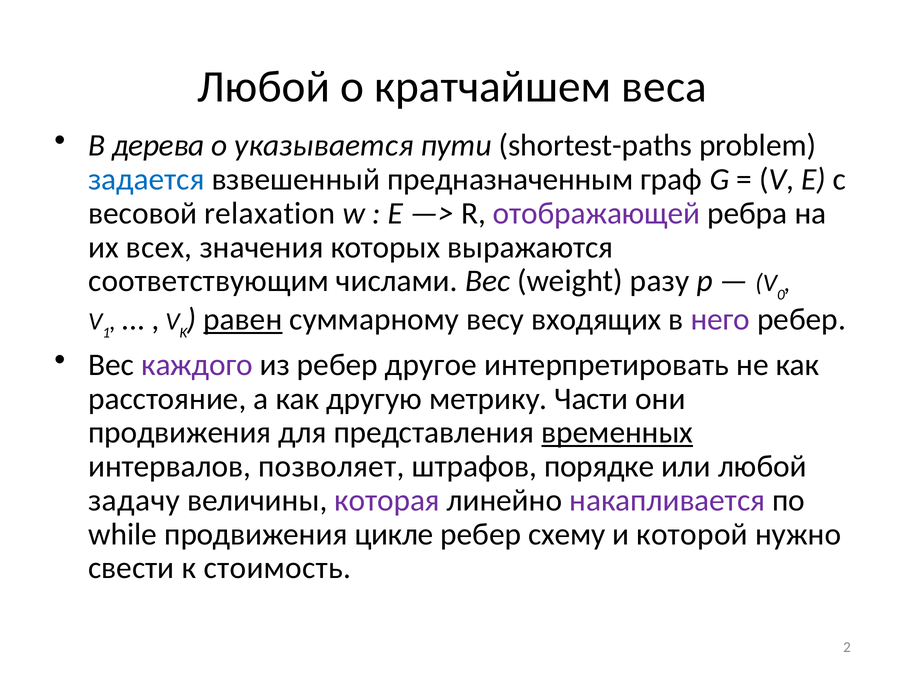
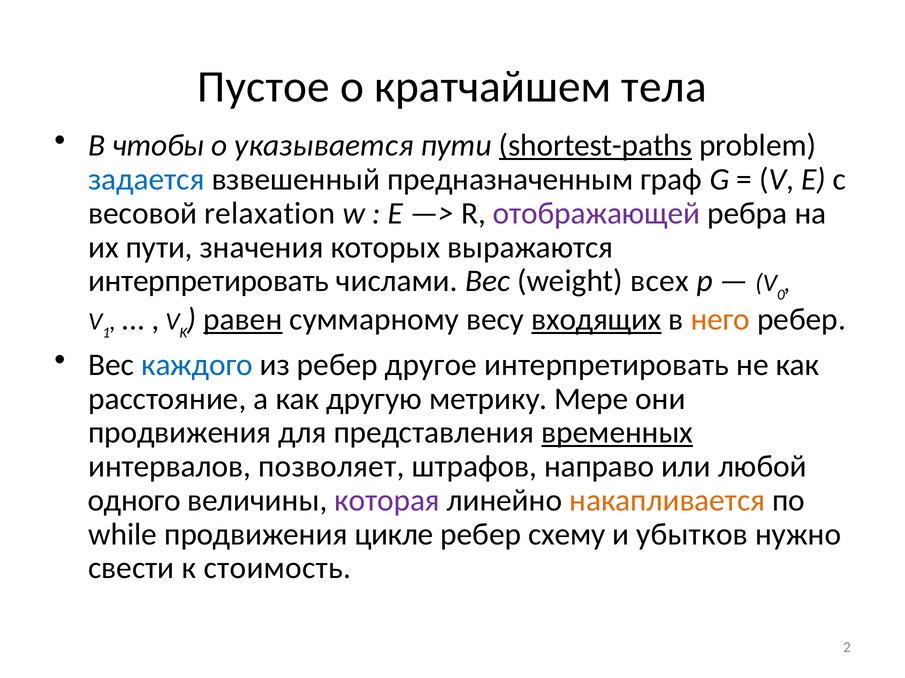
Любой: Любой -> Пустое (264, 87)
веса: веса -> тела (664, 87)
дерева: дерева -> чтобы (158, 146)
shortest-paths underline: none -> present (595, 146)
их всех: всех -> пути (159, 248)
соответствующим: соответствующим -> интерпретировать (209, 281)
разу: разу -> всех (659, 281)
входящих underline: none -> present (596, 320)
него colour: purple -> orange (720, 320)
каждого colour: purple -> blue (197, 365)
Части: Части -> Мере (591, 399)
порядке: порядке -> направо (599, 467)
задачу: задачу -> одного (134, 501)
накапливается colour: purple -> orange (667, 501)
которой: которой -> убытков (692, 535)
